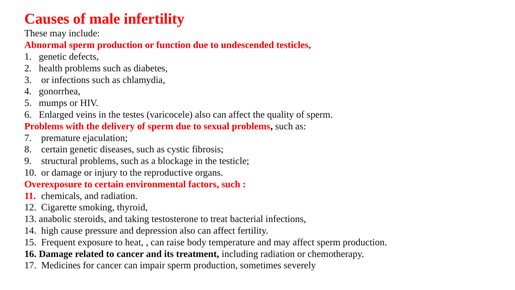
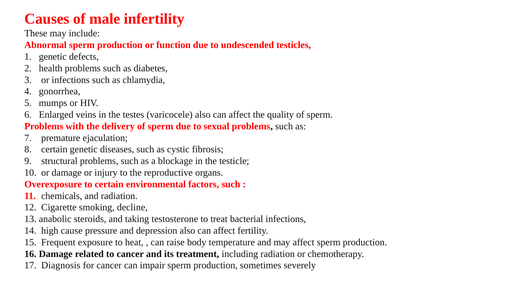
thyroid: thyroid -> decline (132, 207)
Medicines: Medicines -> Diagnosis (61, 265)
